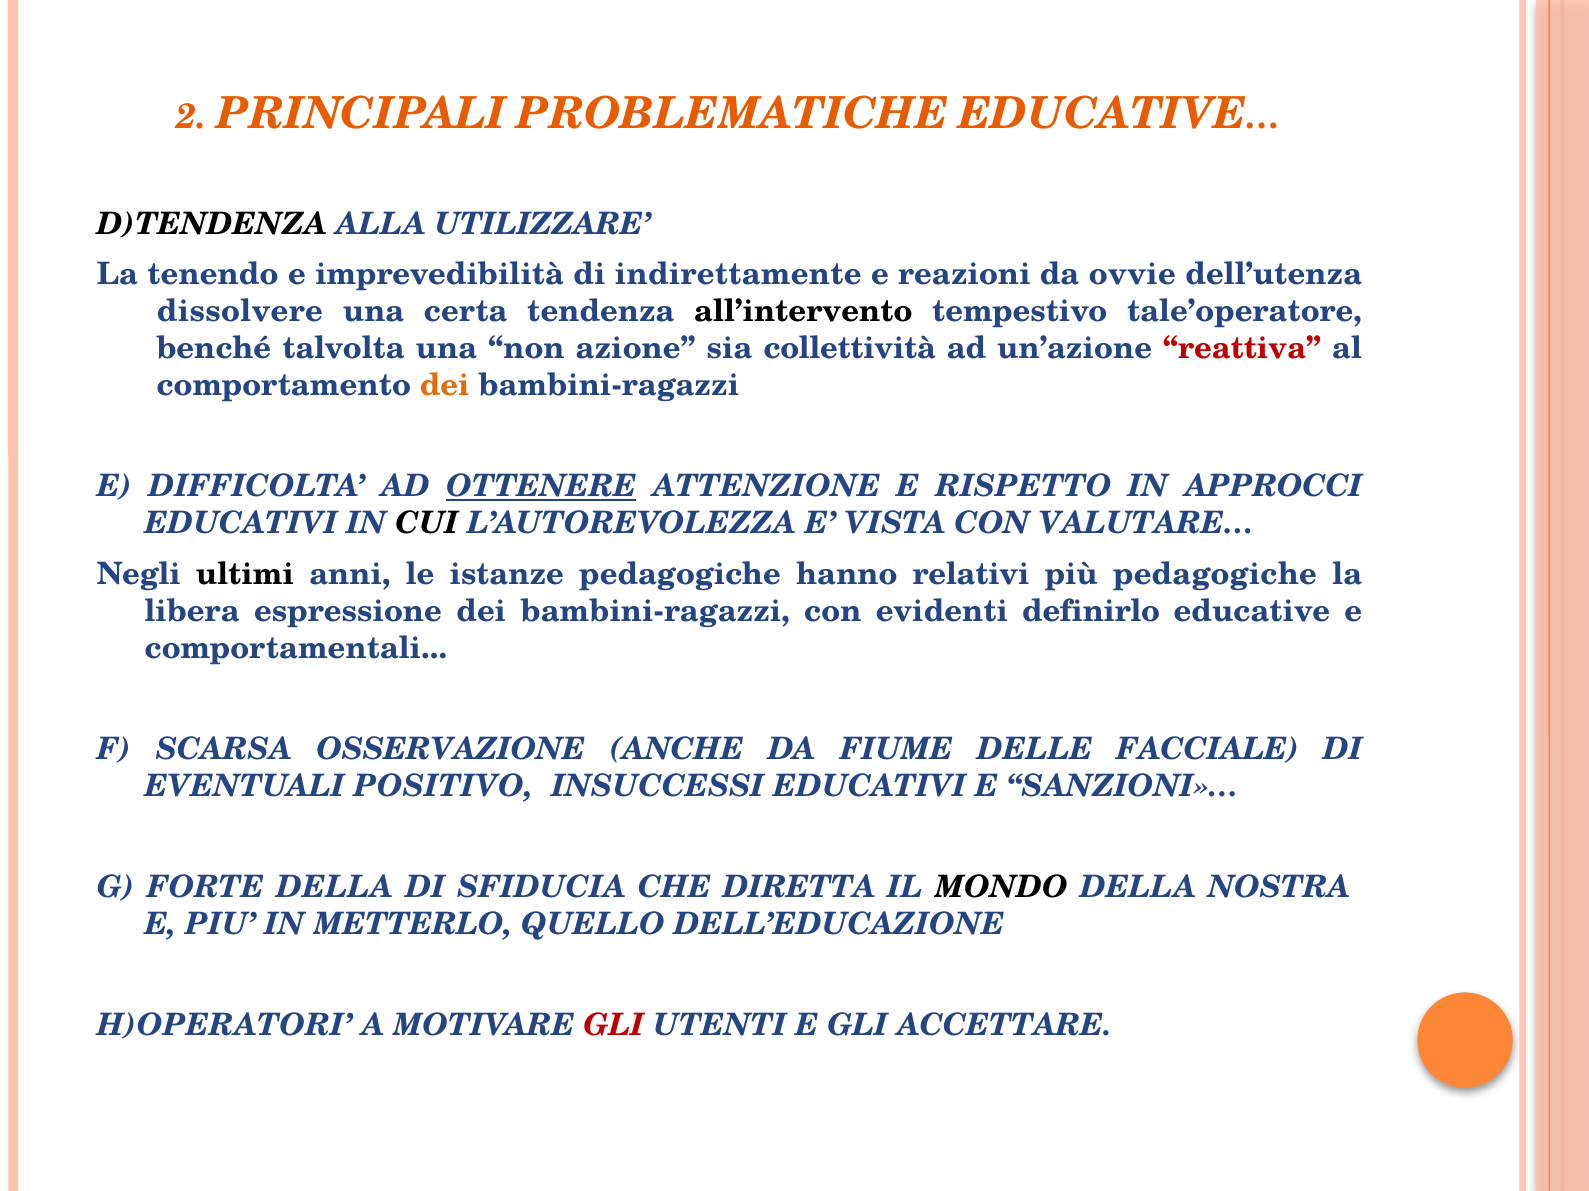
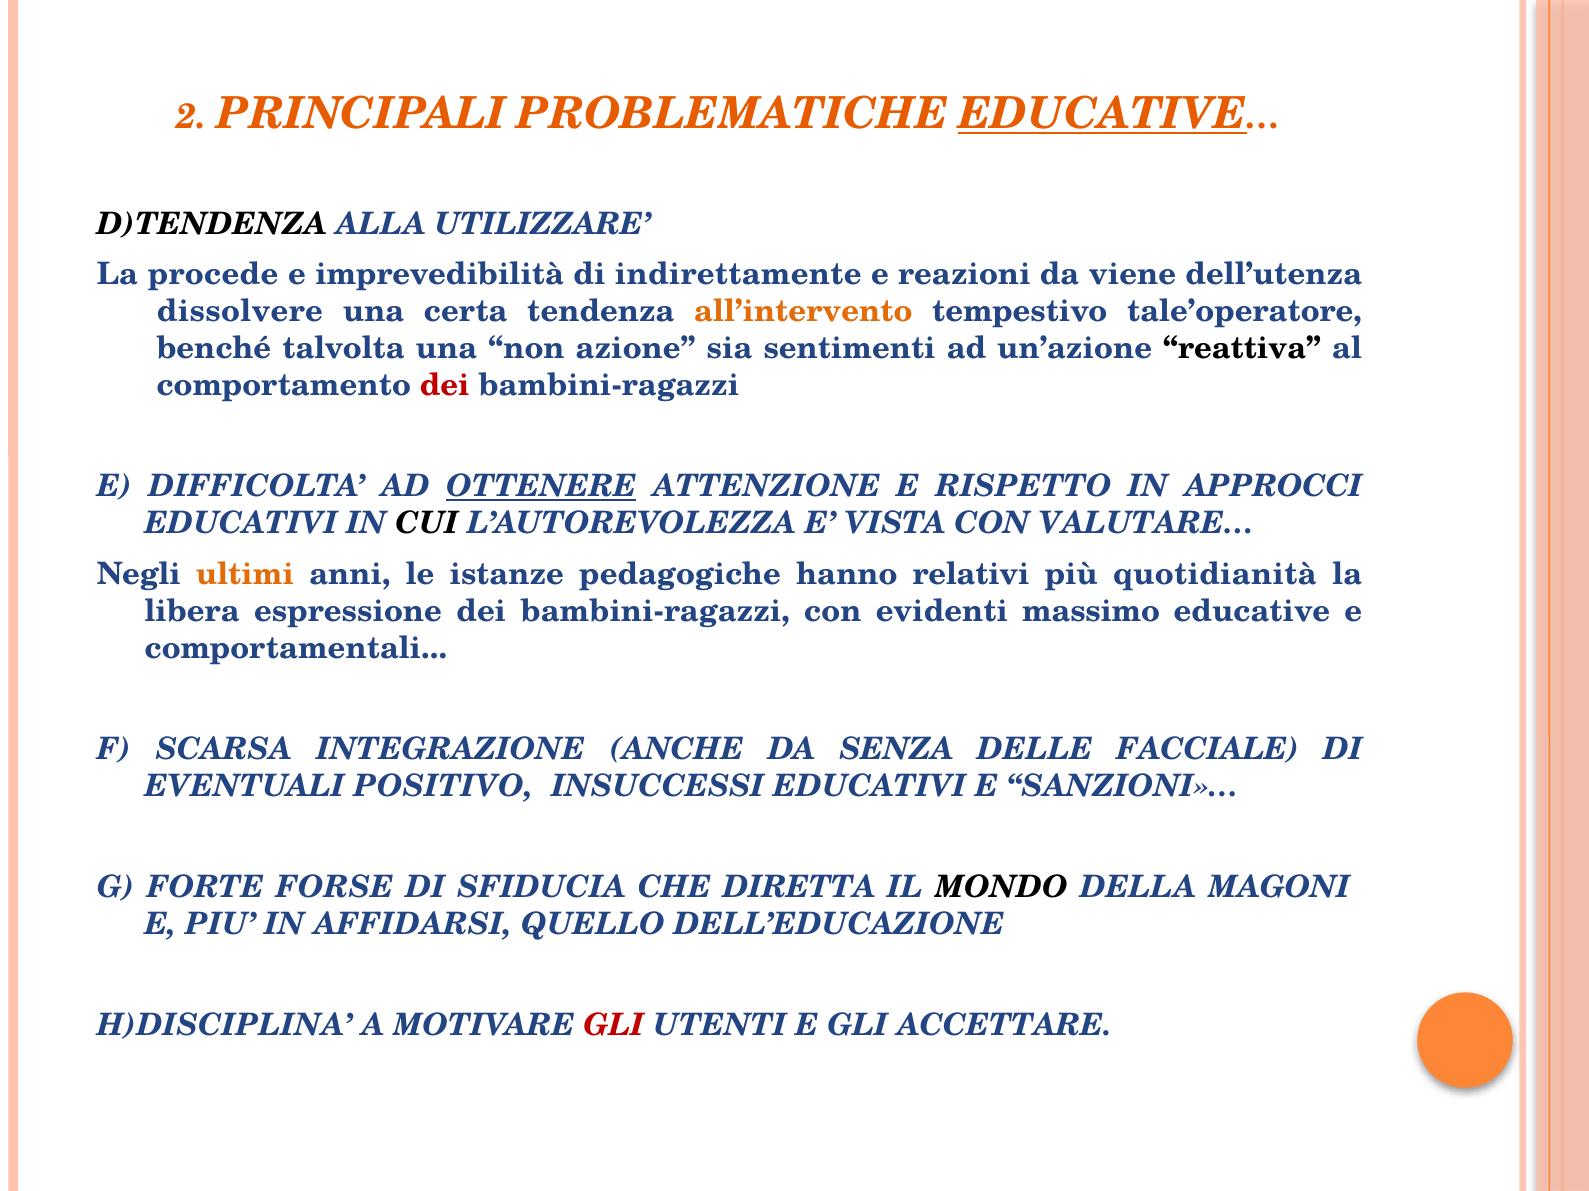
EDUCATIVE underline: none -> present (1102, 114)
tenendo: tenendo -> procede (213, 274)
ovvie: ovvie -> viene (1133, 274)
all’intervento colour: black -> orange (803, 312)
collettività: collettività -> sentimenti (850, 349)
reattiva colour: red -> black (1242, 349)
dei colour: orange -> red (445, 386)
ultimi colour: black -> orange (245, 574)
più pedagogiche: pedagogiche -> quotidianità (1215, 574)
definirlo: definirlo -> massimo (1091, 612)
OSSERVAZIONE: OSSERVAZIONE -> INTEGRAZIONE (451, 750)
FIUME: FIUME -> SENZA (897, 750)
FORTE DELLA: DELLA -> FORSE (335, 888)
NOSTRA: NOSTRA -> MAGONI (1279, 888)
METTERLO: METTERLO -> AFFIDARSI (413, 925)
H)OPERATORI: H)OPERATORI -> H)DISCIPLINA (225, 1026)
